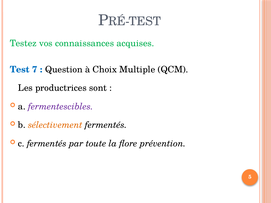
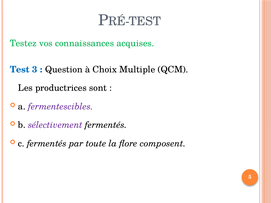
7: 7 -> 3 (35, 70)
sélectivement colour: orange -> purple (55, 125)
prévention: prévention -> composent (163, 144)
